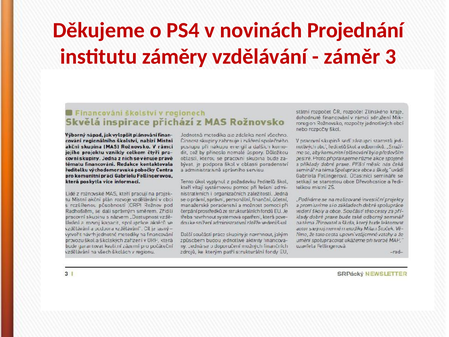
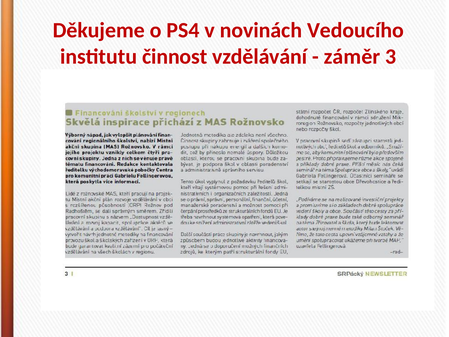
Projednání: Projednání -> Vedoucího (355, 30)
záměry: záměry -> činnost (175, 57)
